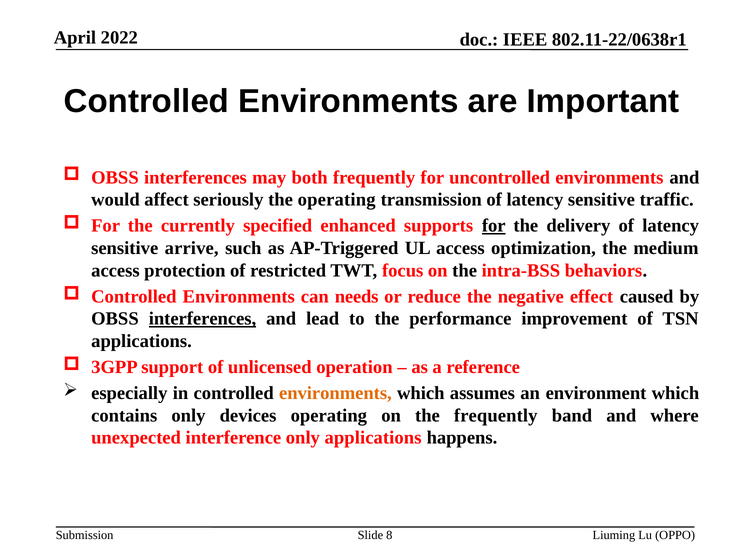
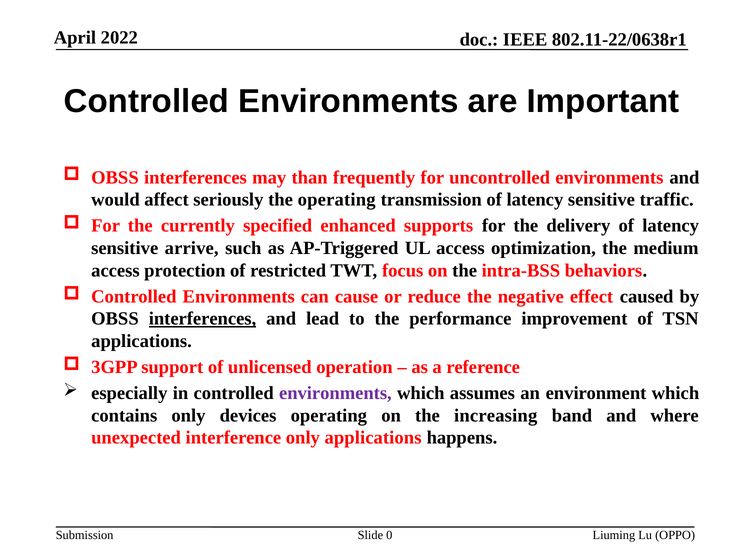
both: both -> than (310, 177)
for underline: present -> none (494, 226)
needs: needs -> cause (357, 296)
environments colour: orange -> purple (335, 393)
the frequently: frequently -> increasing (496, 415)
8: 8 -> 0 (389, 535)
